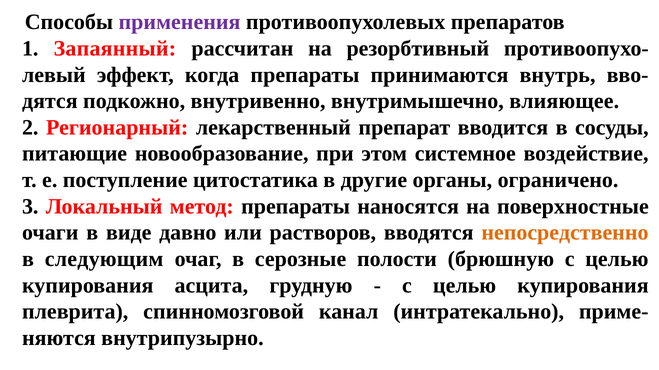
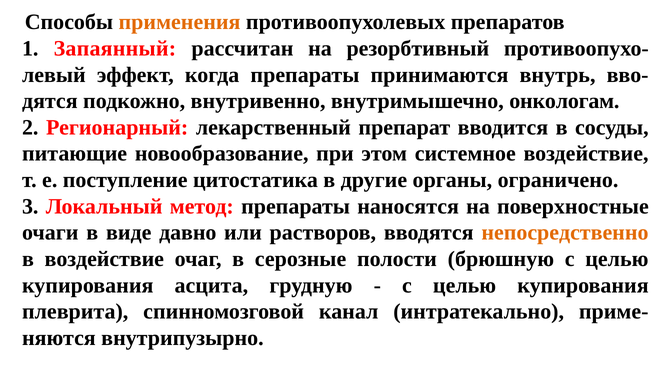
применения colour: purple -> orange (180, 22)
влияющее: влияющее -> онкологам (564, 101)
в следующим: следующим -> воздействие (104, 259)
